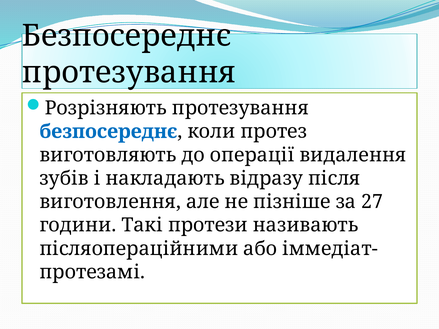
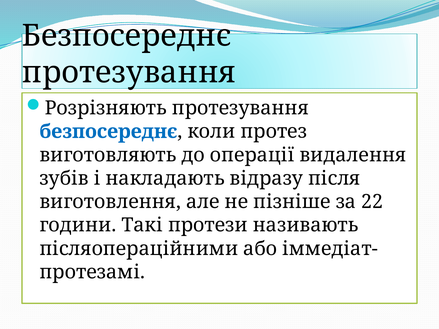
27: 27 -> 22 (372, 202)
